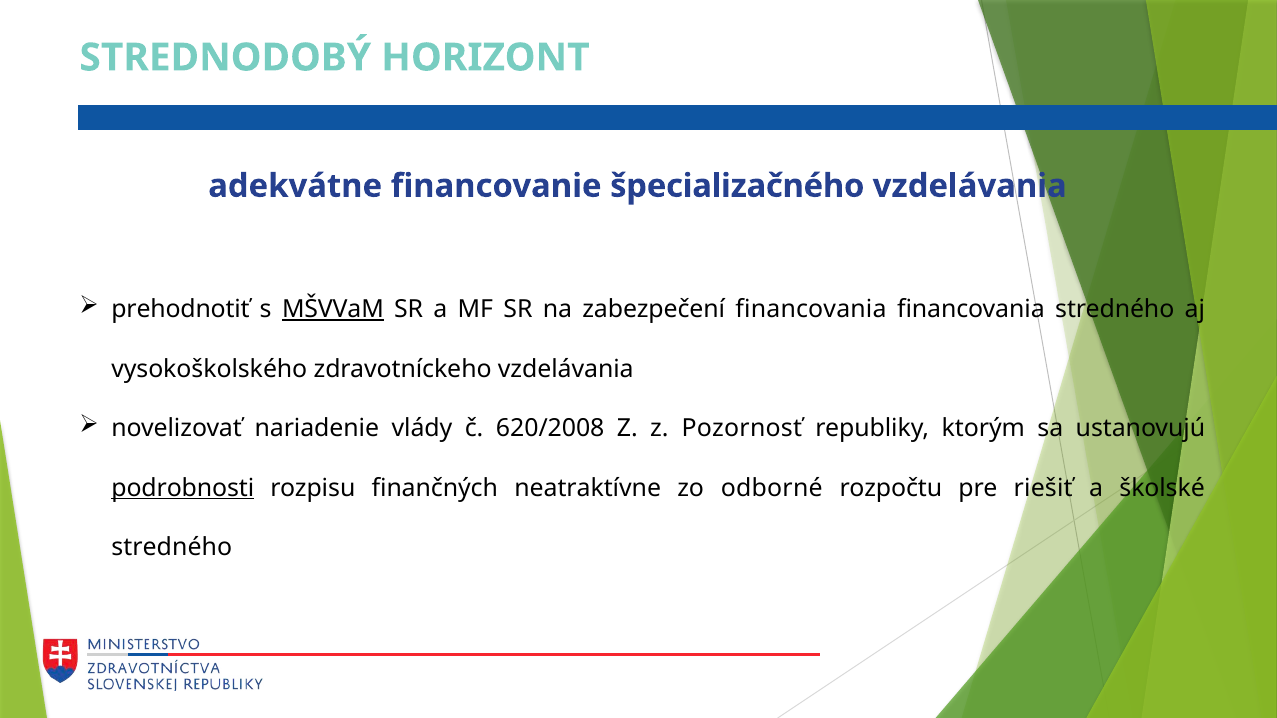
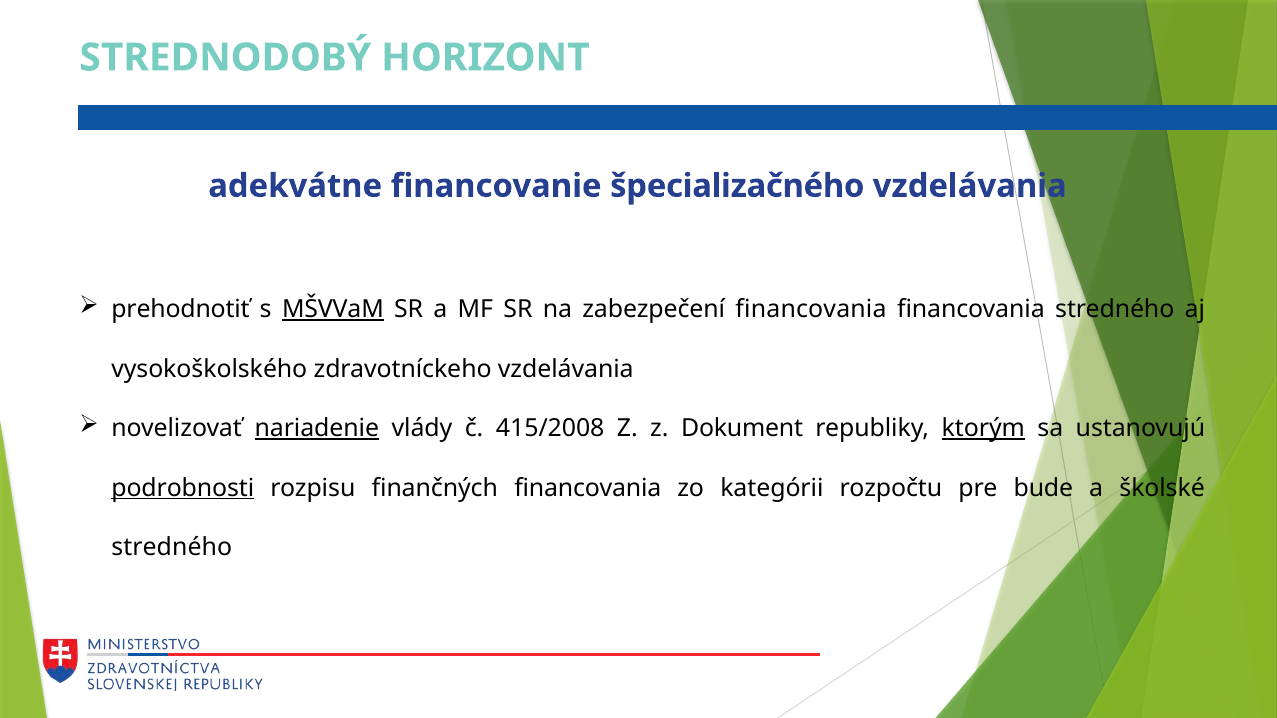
nariadenie underline: none -> present (317, 429)
620/2008: 620/2008 -> 415/2008 (550, 429)
Pozornosť: Pozornosť -> Dokument (742, 429)
ktorým underline: none -> present (983, 429)
finančných neatraktívne: neatraktívne -> financovania (588, 488)
odborné: odborné -> kategórii (772, 488)
riešiť: riešiť -> bude (1043, 488)
